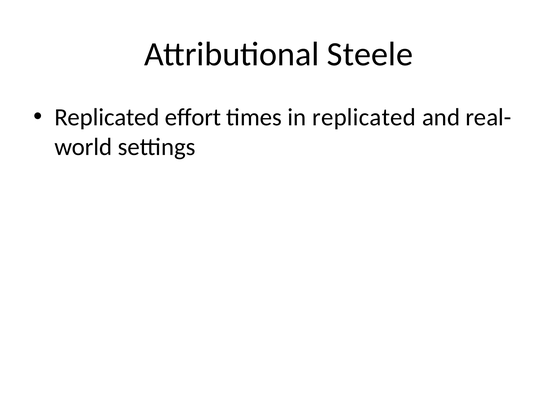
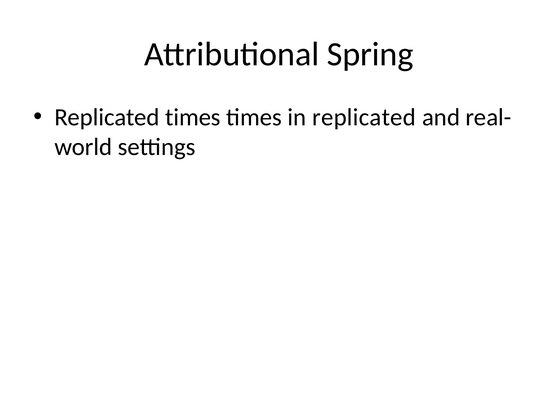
Steele: Steele -> Spring (370, 54)
Replicated effort: effort -> times (193, 117)
